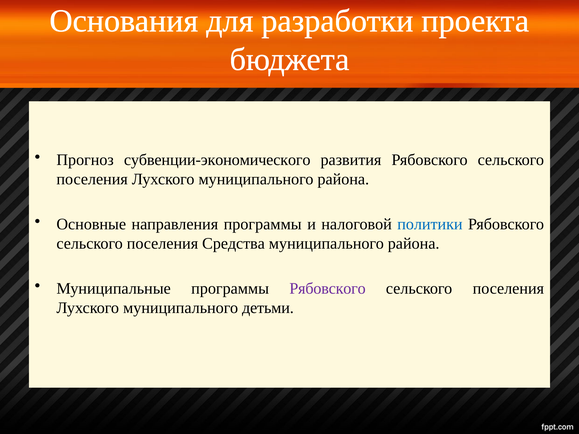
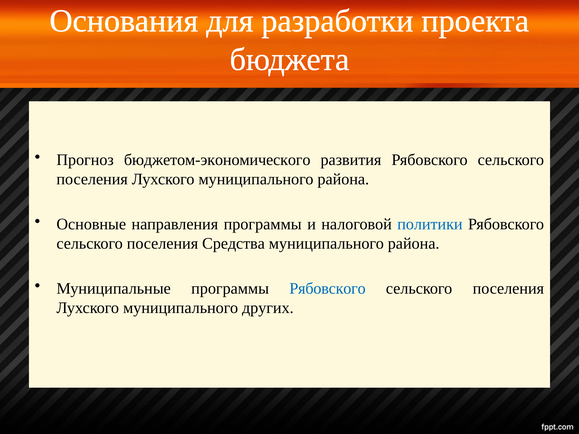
субвенции-экономического: субвенции-экономического -> бюджетом-экономического (217, 160)
Рябовского colour: purple -> blue (328, 289)
детьми: детьми -> других (268, 308)
